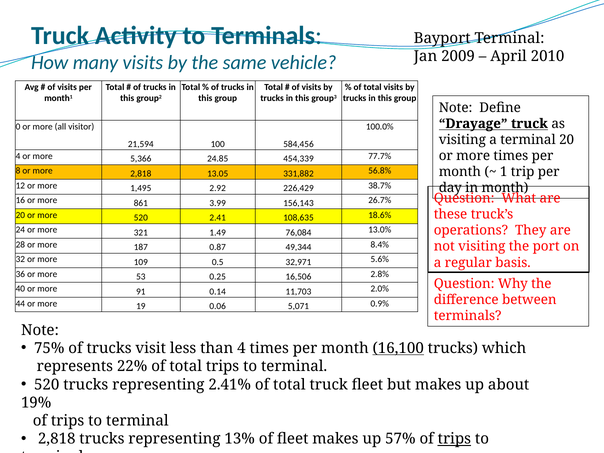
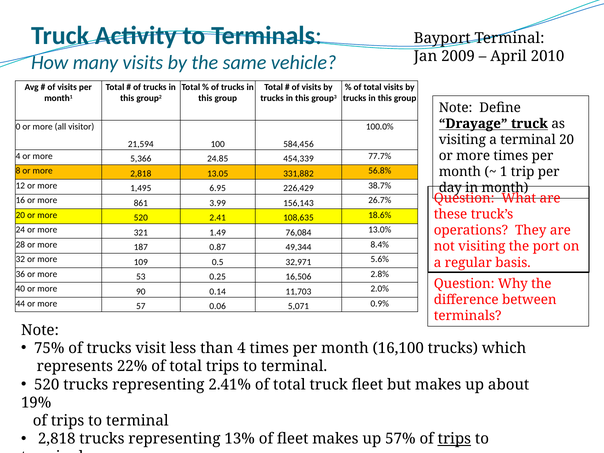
2.92: 2.92 -> 6.95 (218, 188)
91: 91 -> 90 (141, 292)
19: 19 -> 57 (141, 306)
16,100 underline: present -> none (398, 348)
